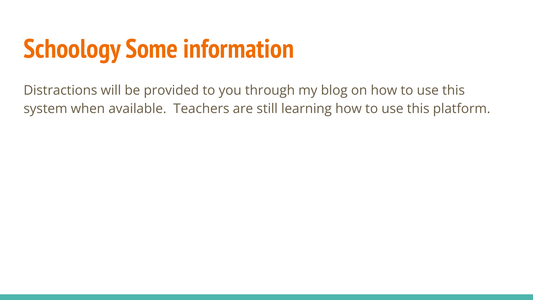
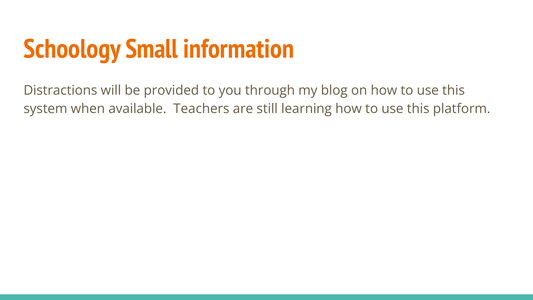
Some: Some -> Small (152, 49)
